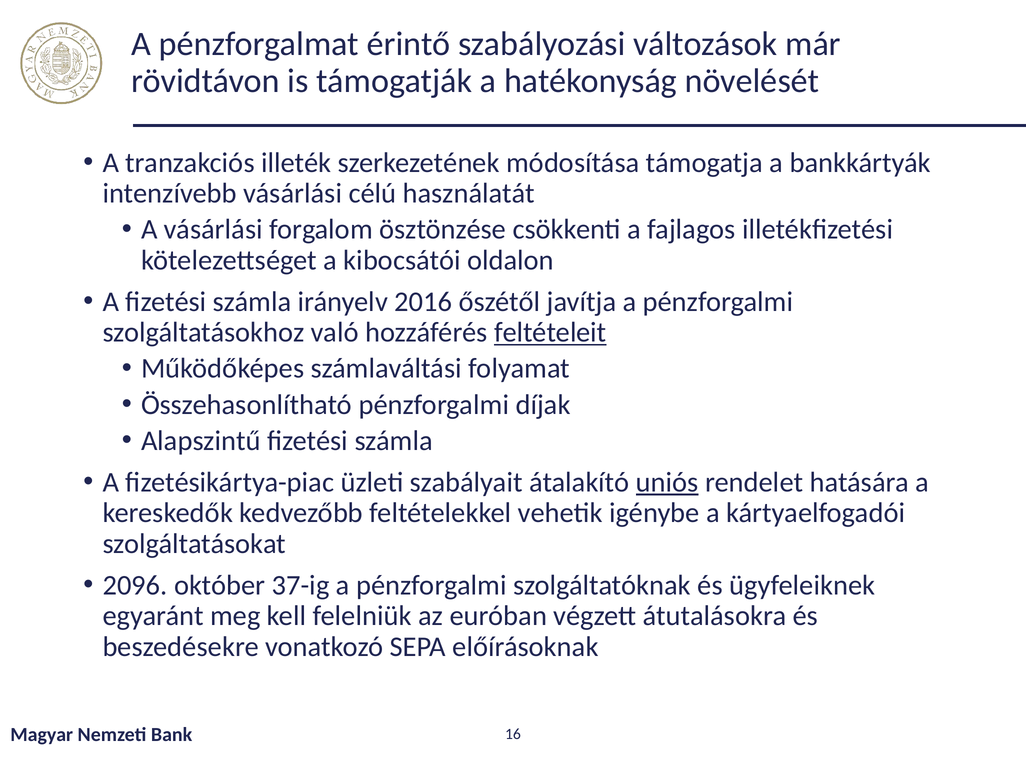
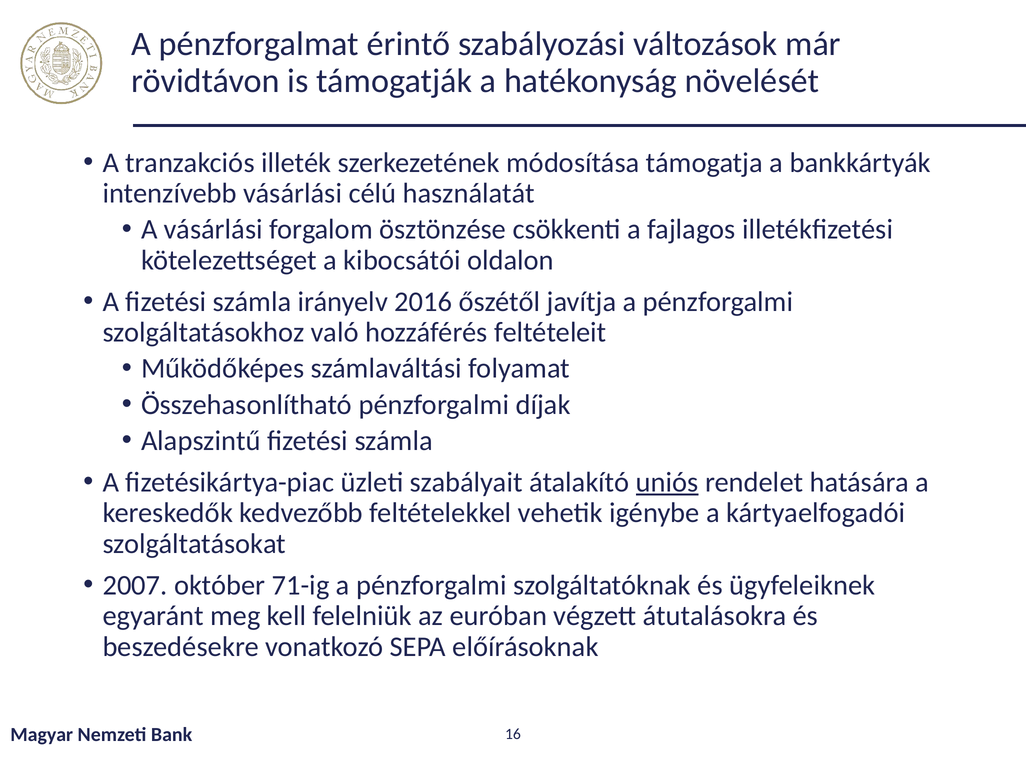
feltételeit underline: present -> none (550, 333)
2096: 2096 -> 2007 (135, 586)
37-ig: 37-ig -> 71-ig (301, 586)
